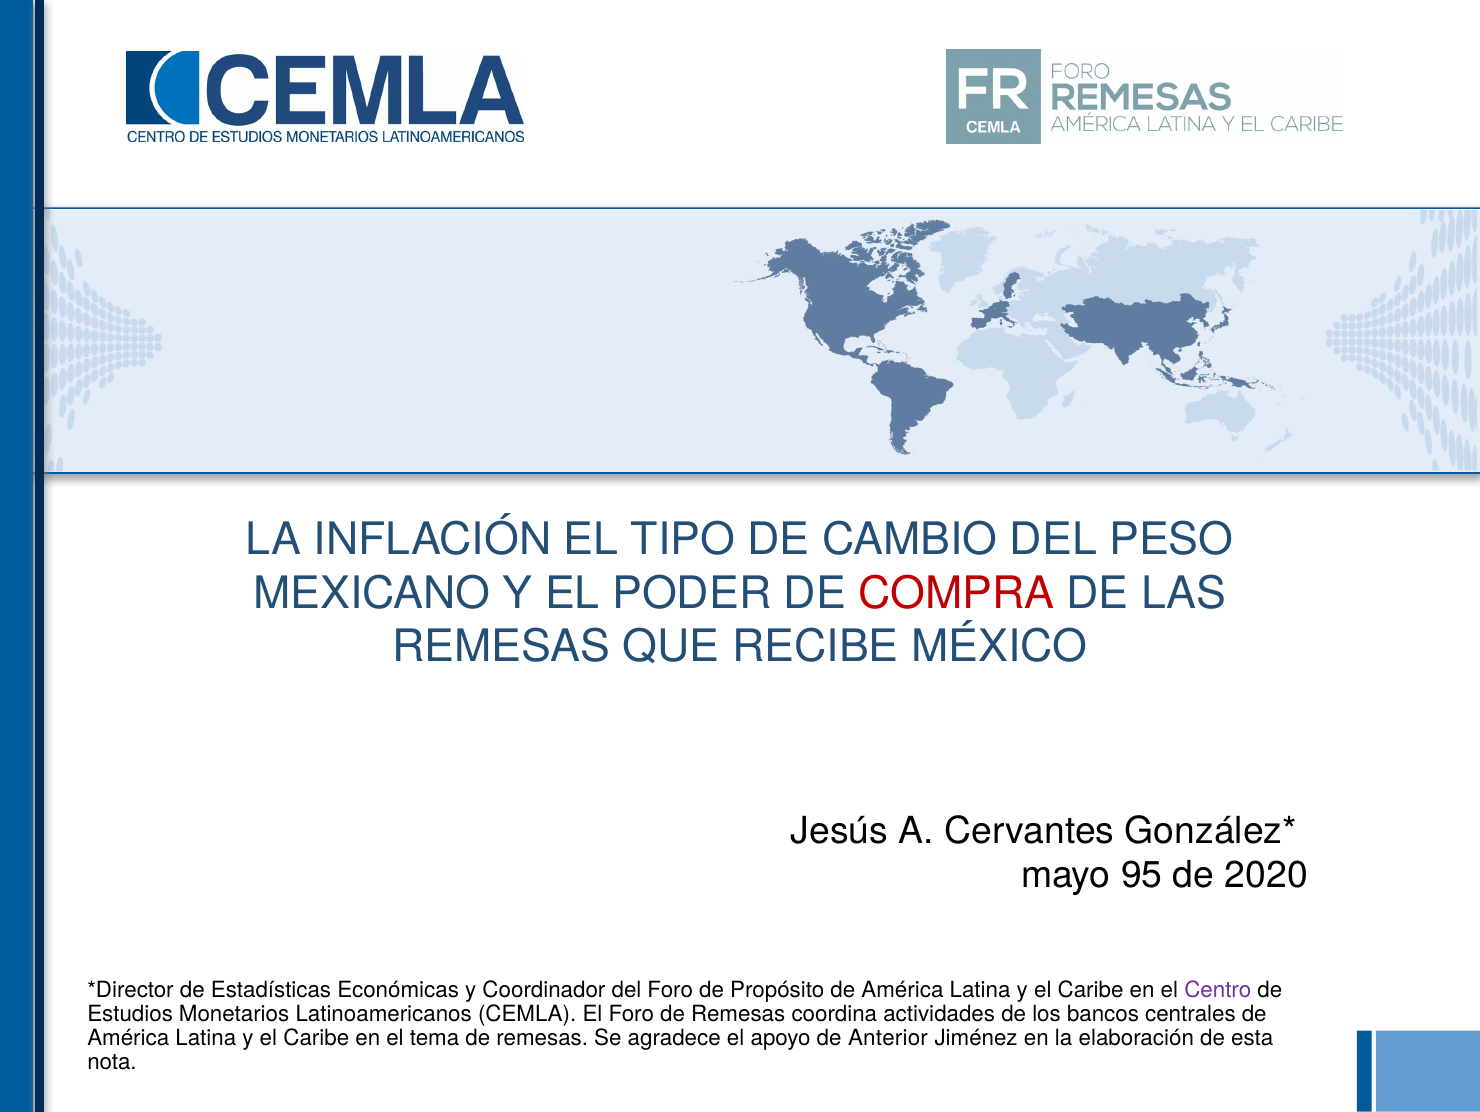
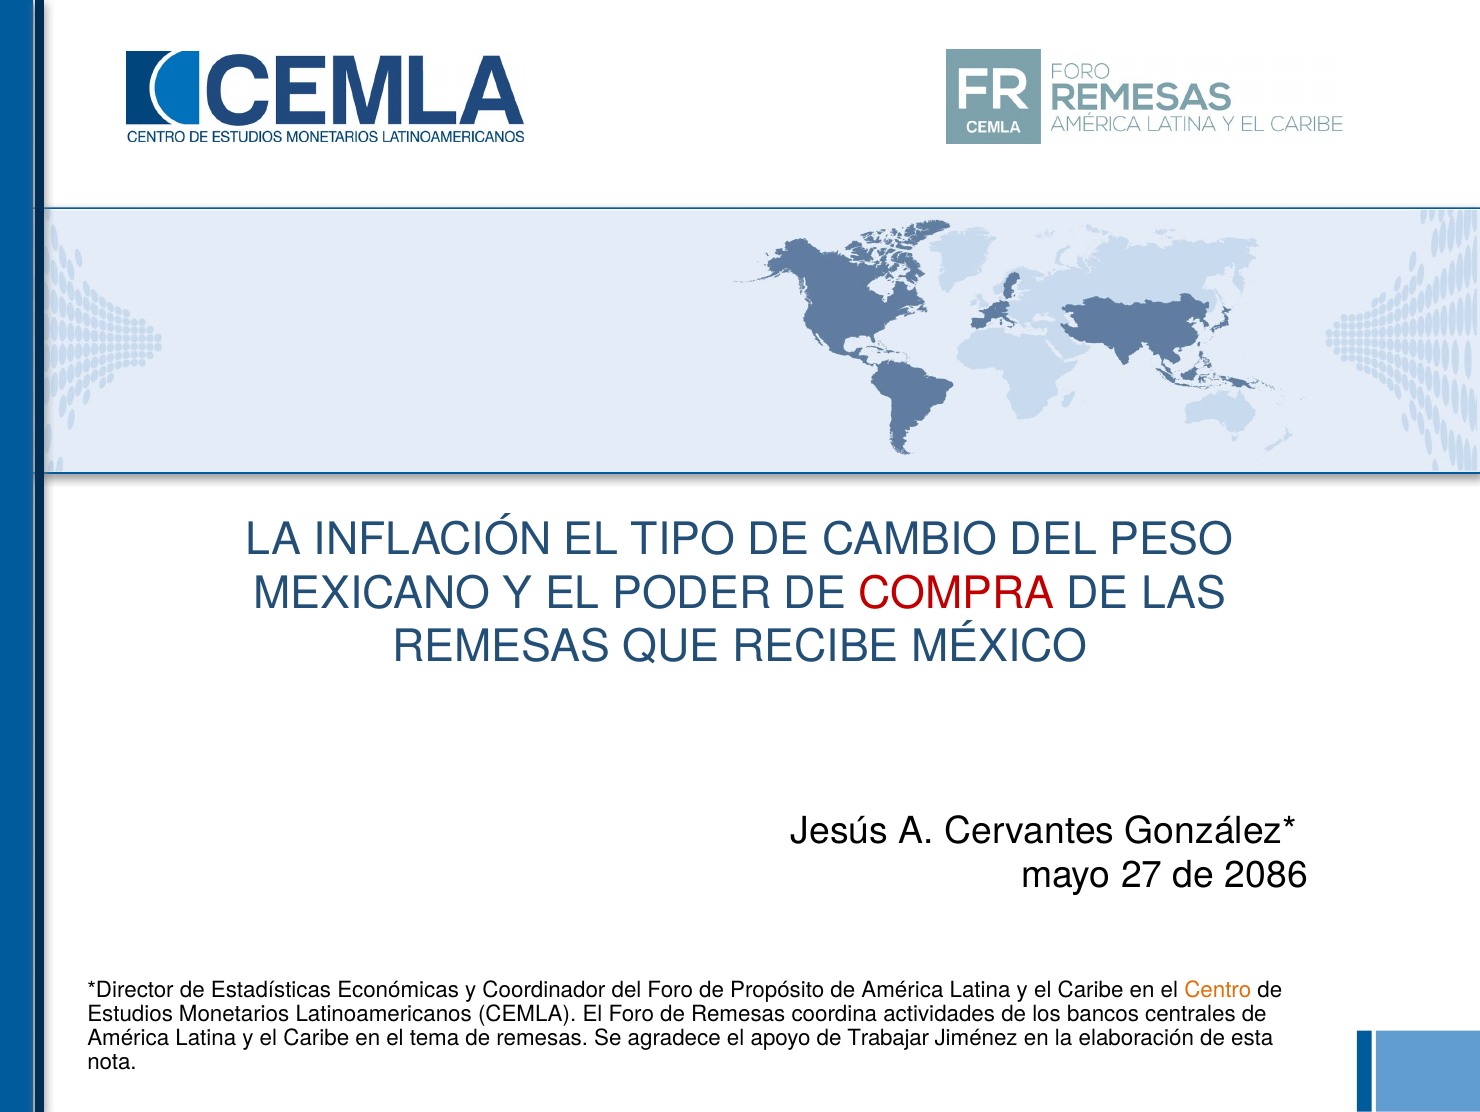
95: 95 -> 27 (1142, 876)
2020: 2020 -> 2086 (1266, 876)
Centro colour: purple -> orange (1218, 990)
Anterior: Anterior -> Trabajar (888, 1039)
